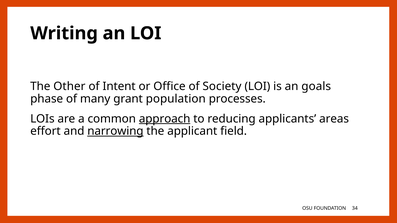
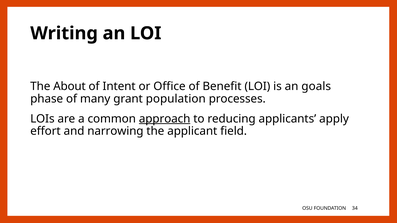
Other: Other -> About (70, 86)
Society: Society -> Benefit (222, 86)
areas: areas -> apply (334, 119)
narrowing underline: present -> none (115, 131)
